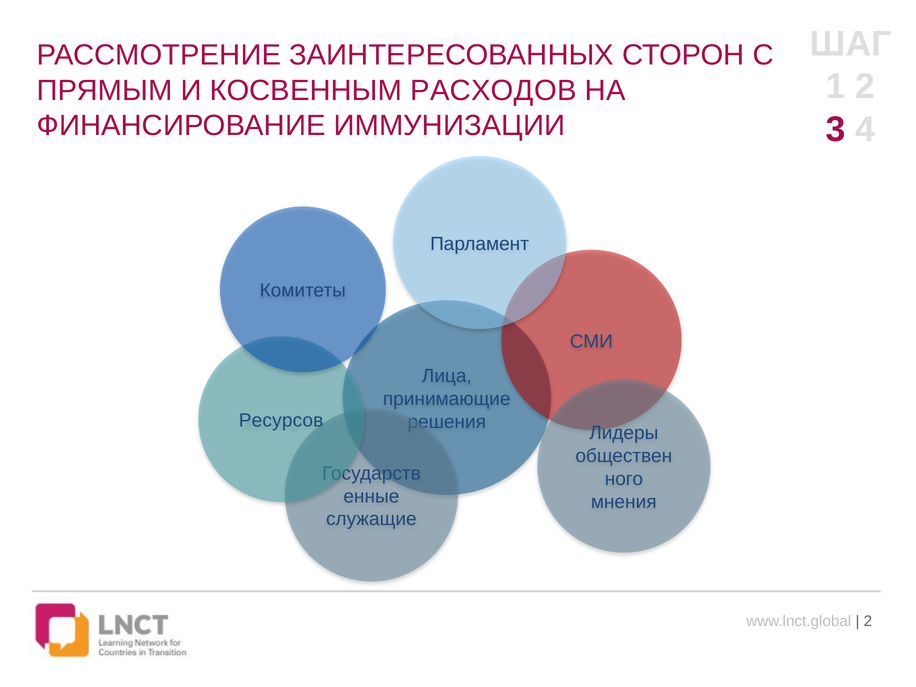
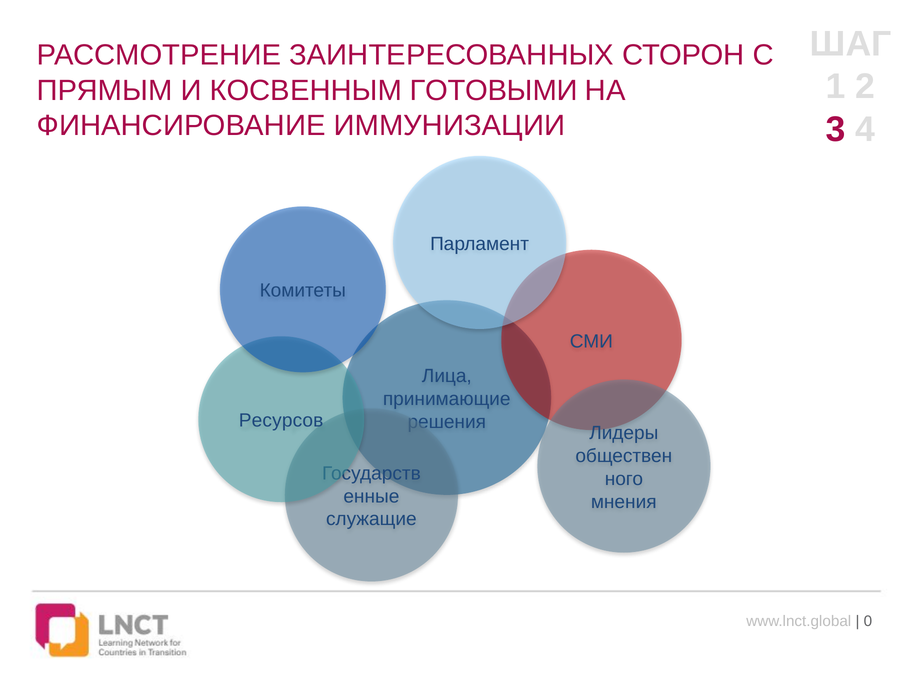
РАСХОДОВ: РАСХОДОВ -> ГОТОВЫМИ (494, 90)
2: 2 -> 0 (868, 621)
